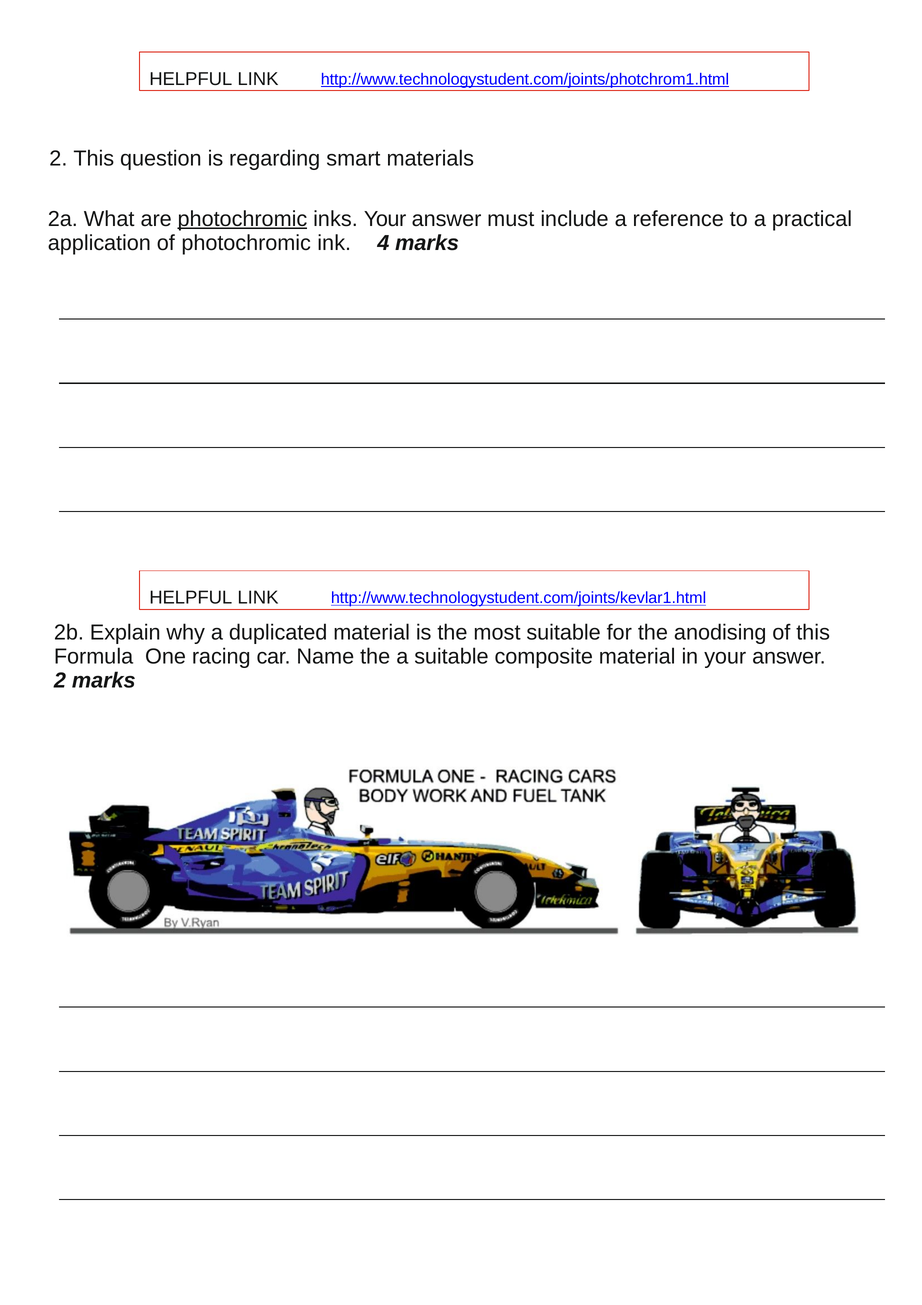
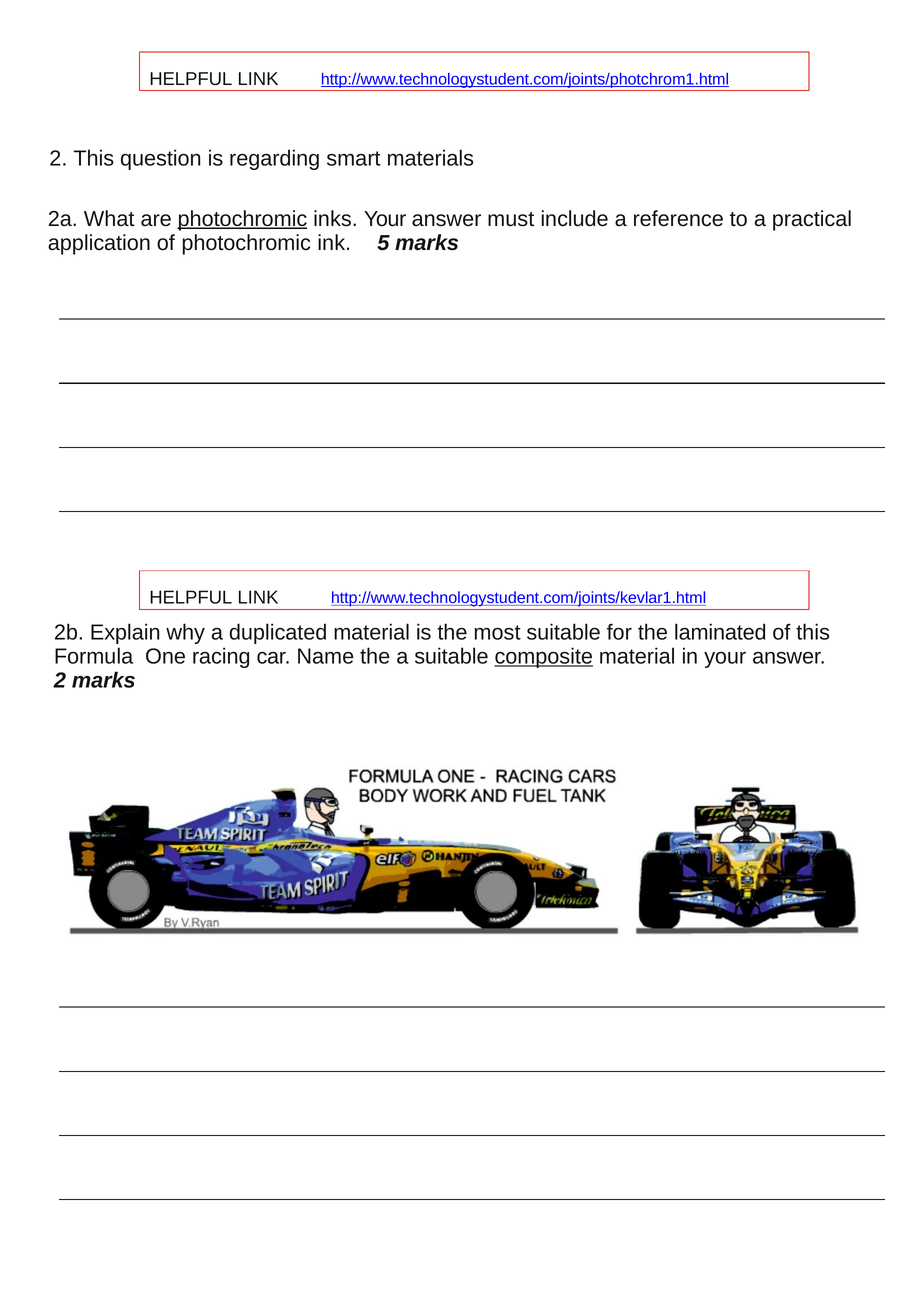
4: 4 -> 5 (383, 243)
anodising: anodising -> laminated (720, 632)
composite underline: none -> present (544, 656)
